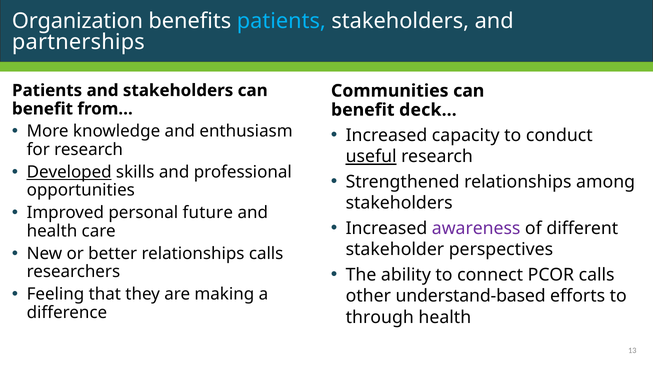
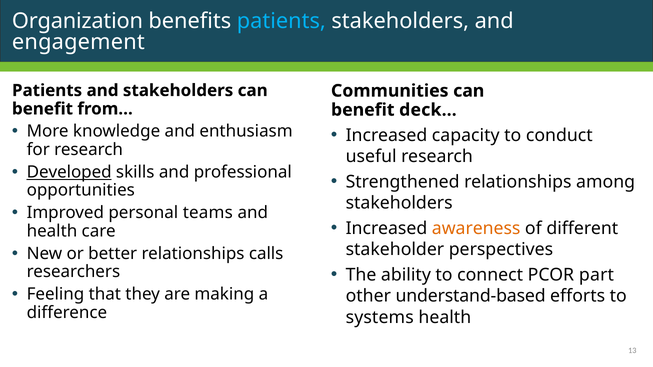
partnerships: partnerships -> engagement (78, 42)
useful underline: present -> none (371, 157)
future: future -> teams (208, 213)
awareness colour: purple -> orange (476, 229)
PCOR calls: calls -> part (596, 275)
through: through -> systems (380, 318)
